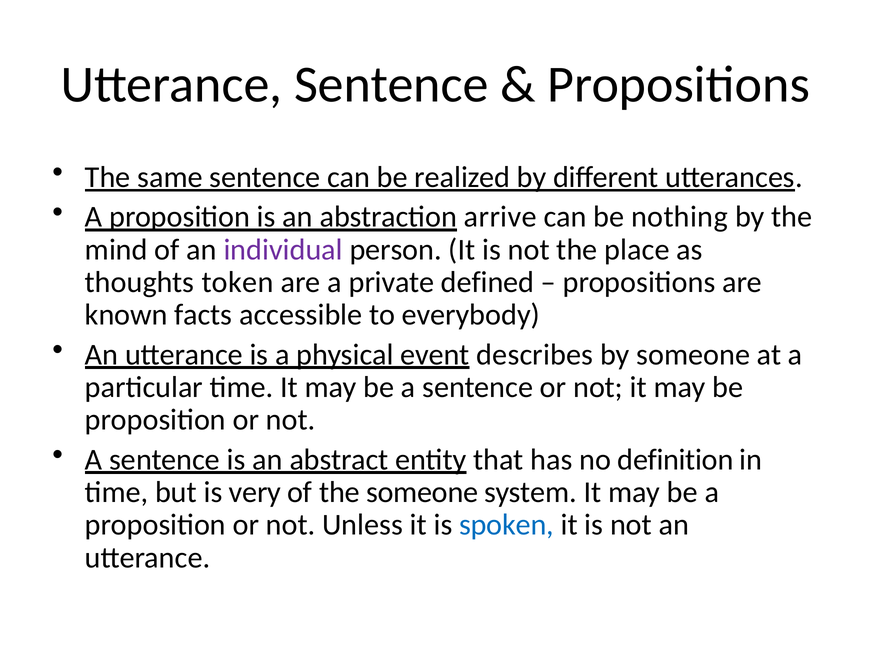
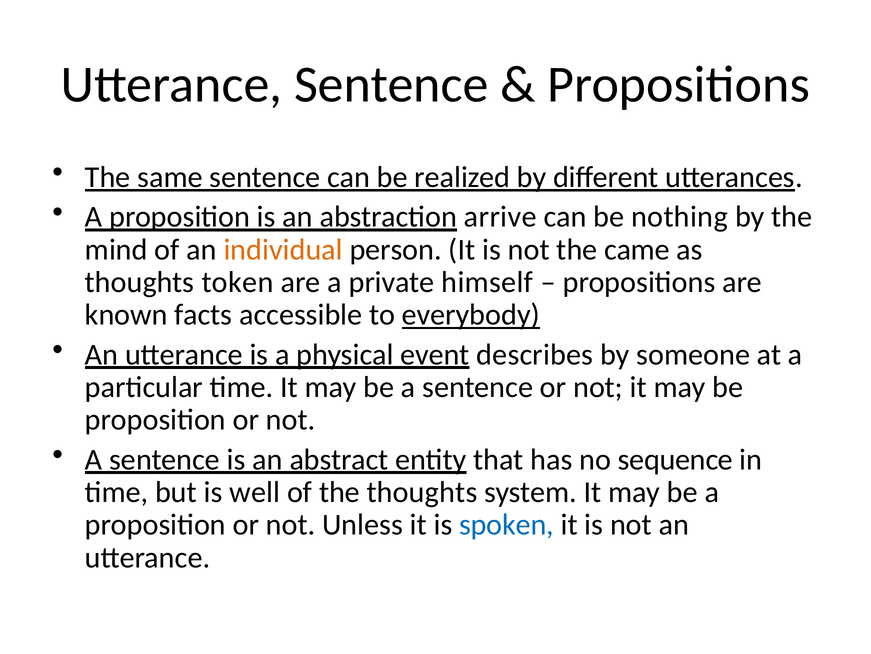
individual colour: purple -> orange (283, 249)
place: place -> came (637, 249)
defined: defined -> himself (487, 282)
everybody underline: none -> present (471, 315)
definition: definition -> sequence (675, 459)
very: very -> well (255, 492)
the someone: someone -> thoughts (422, 492)
